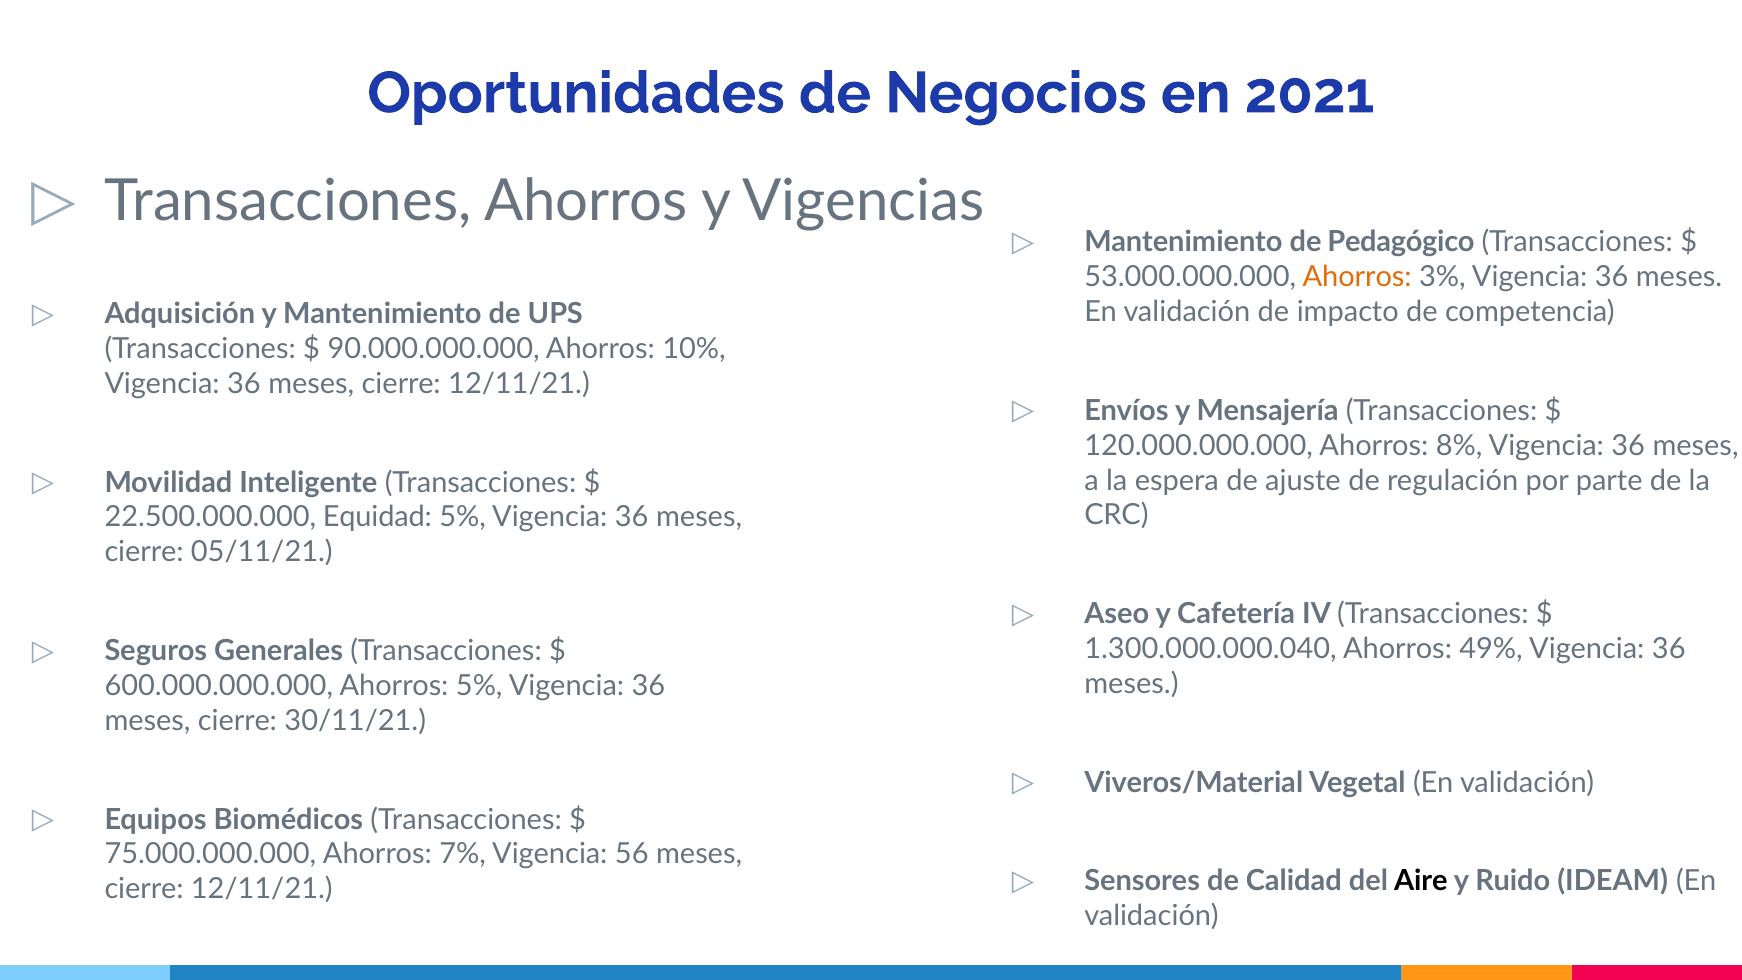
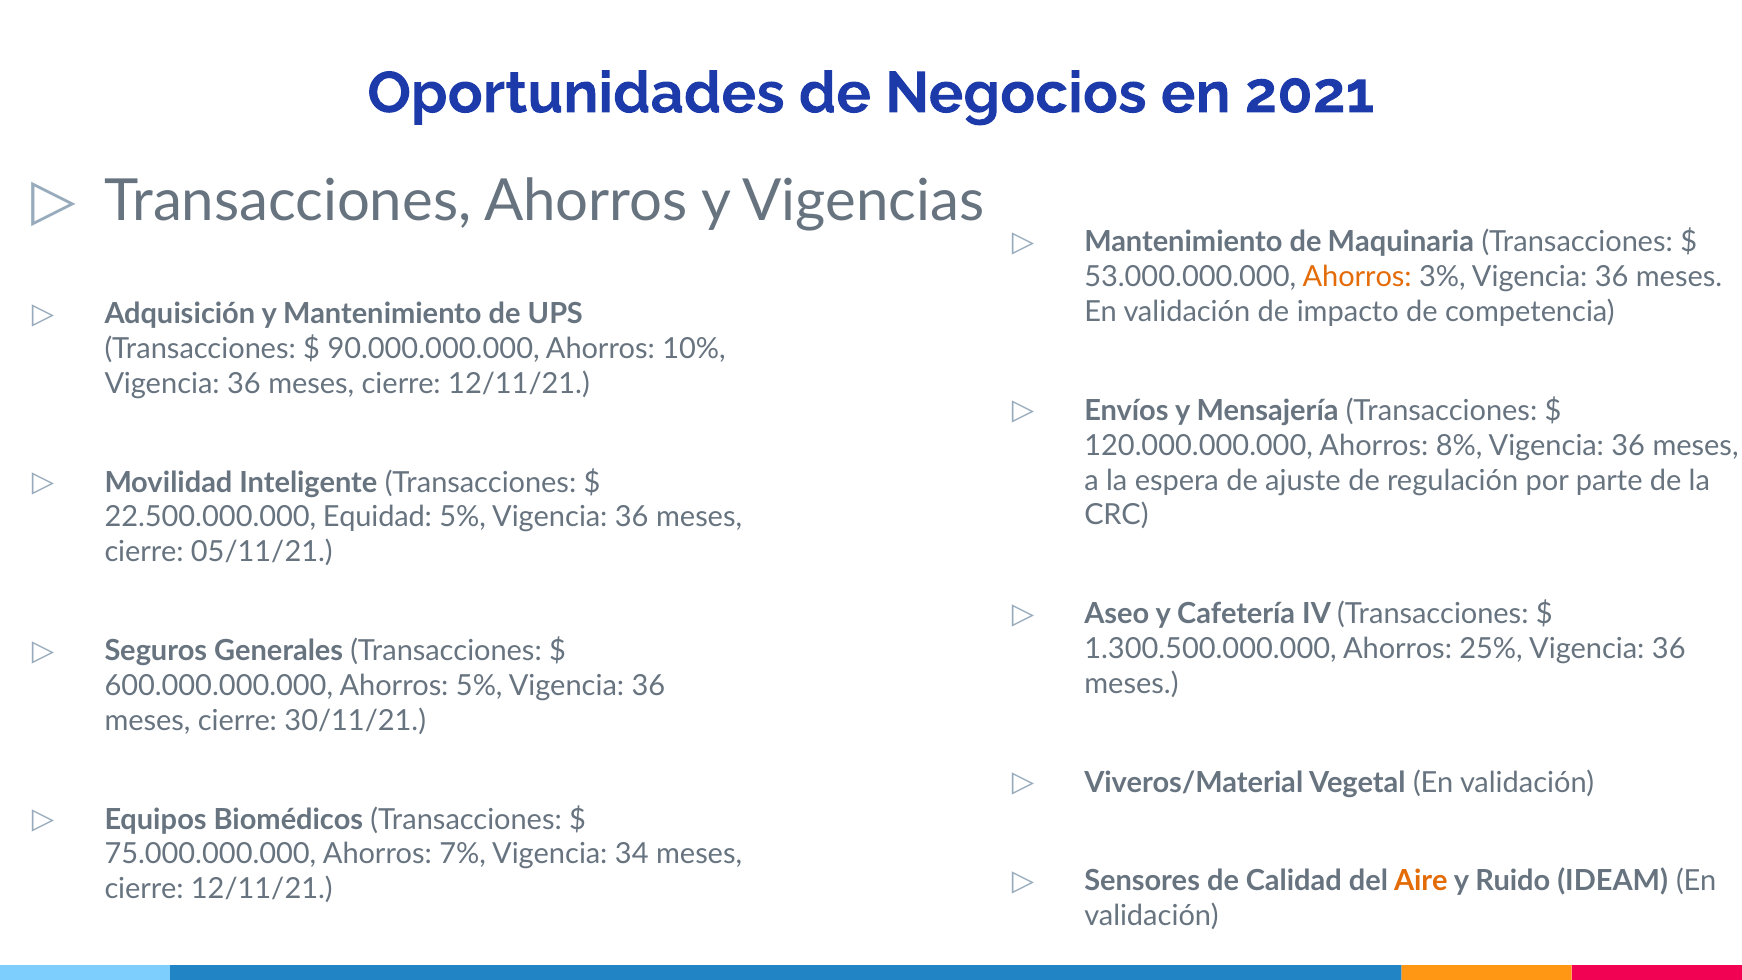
Pedagógico: Pedagógico -> Maquinaria (1401, 242)
1.300.000.000.040: 1.300.000.000.040 -> 1.300.500.000.000 (1211, 649)
49%: 49% -> 25% (1491, 649)
56: 56 -> 34 (632, 854)
Aire colour: black -> orange (1421, 881)
